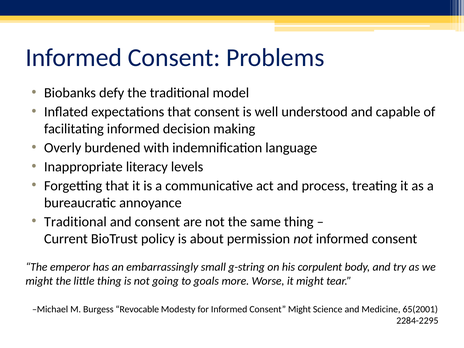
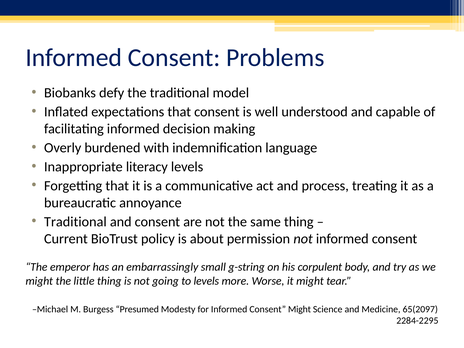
to goals: goals -> levels (206, 281)
Revocable: Revocable -> Presumed (137, 309)
65(2001: 65(2001 -> 65(2097 (420, 309)
